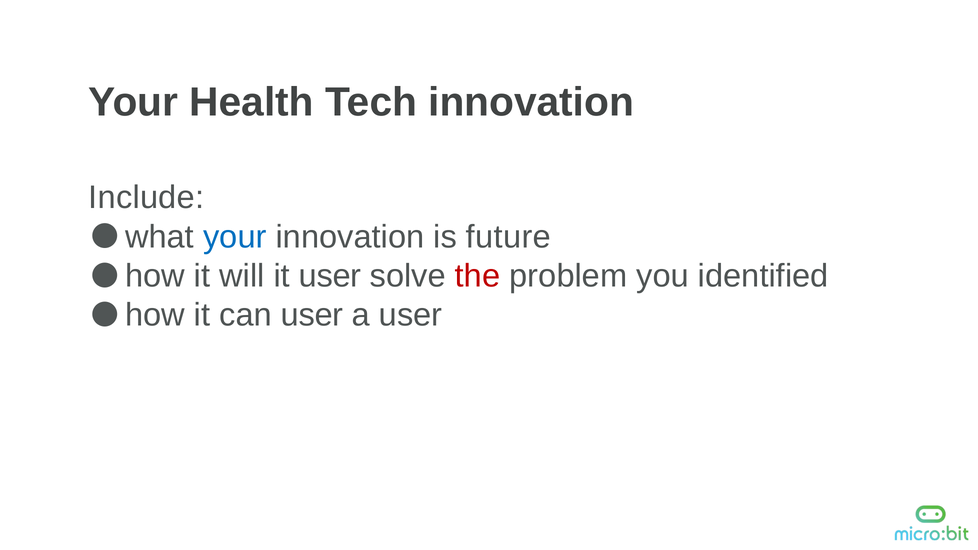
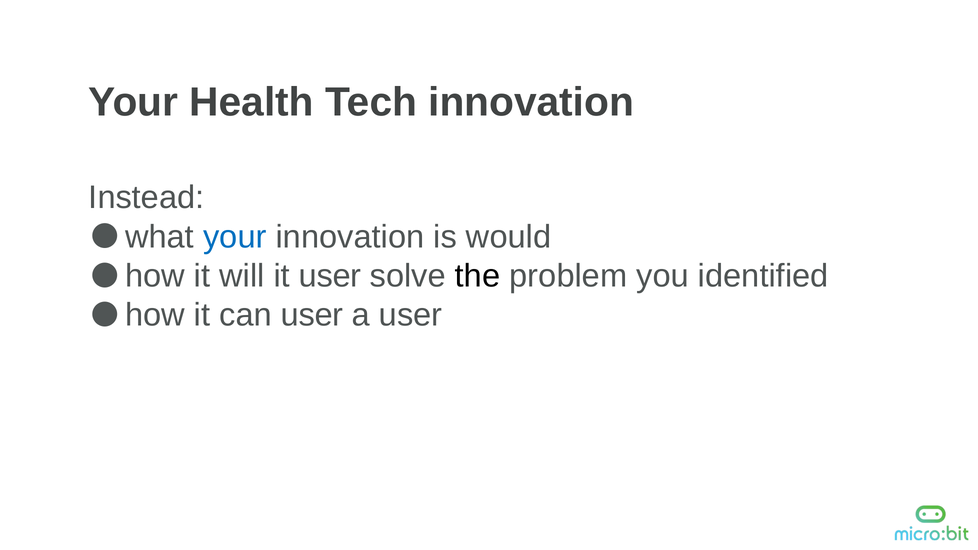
Include: Include -> Instead (146, 198)
future: future -> would (509, 237)
the colour: red -> black (478, 276)
